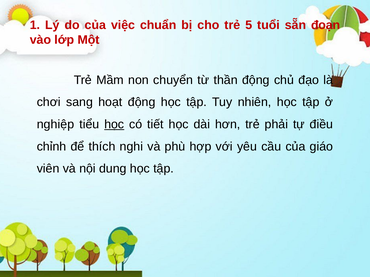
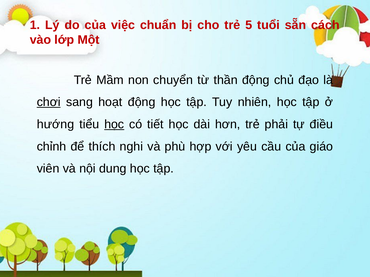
đoạn: đoạn -> cách (325, 25)
chơi underline: none -> present (49, 102)
nghiệp: nghiệp -> hướng (55, 125)
